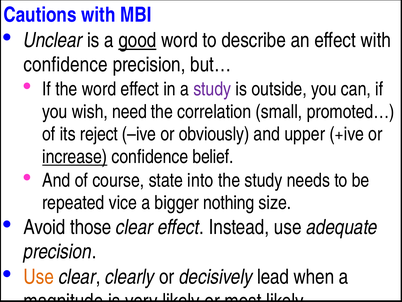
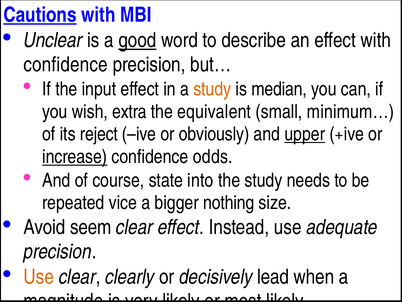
Cautions underline: none -> present (40, 15)
the word: word -> input (99, 89)
study colour: purple -> orange (212, 89)
outside: outside -> median (279, 89)
wish need: need -> extra (129, 111)
correlation: correlation -> equivalent (214, 111)
promoted…: promoted… -> minimum… (351, 111)
upper underline: none -> present (305, 134)
belief: belief -> odds (213, 157)
those: those -> seem (91, 227)
